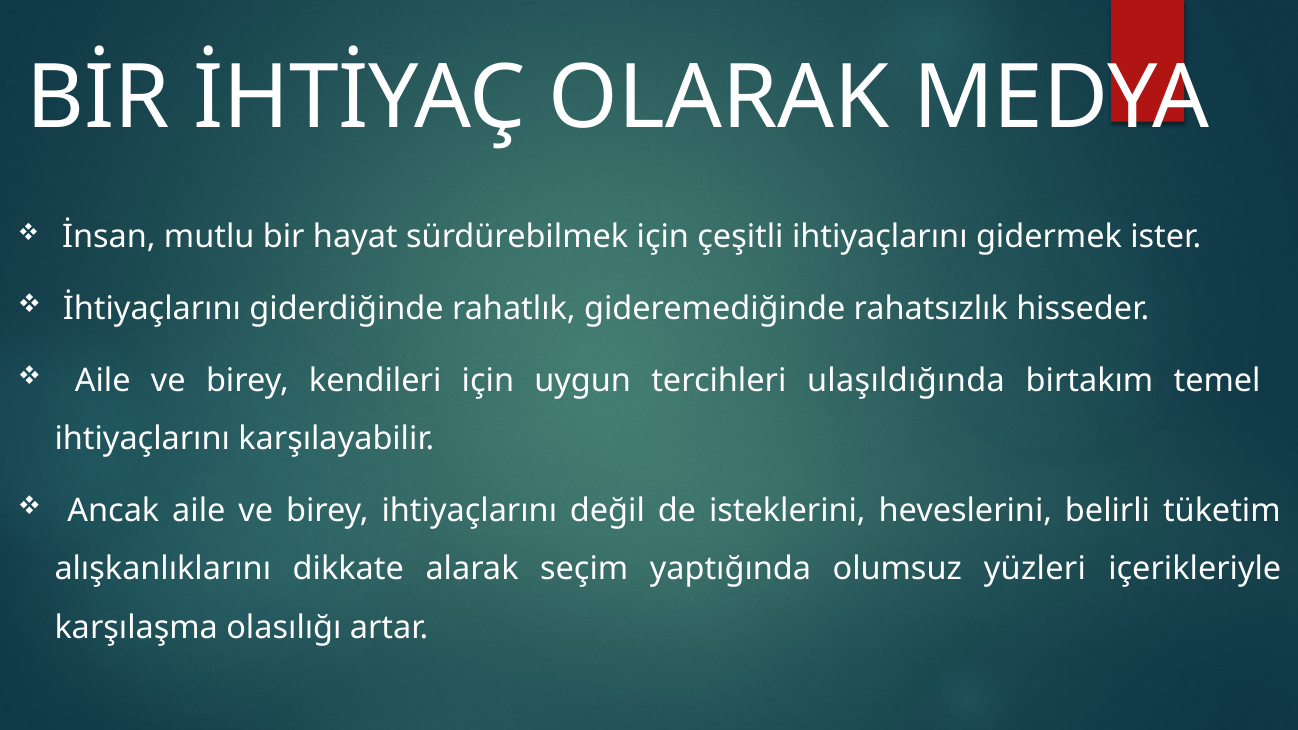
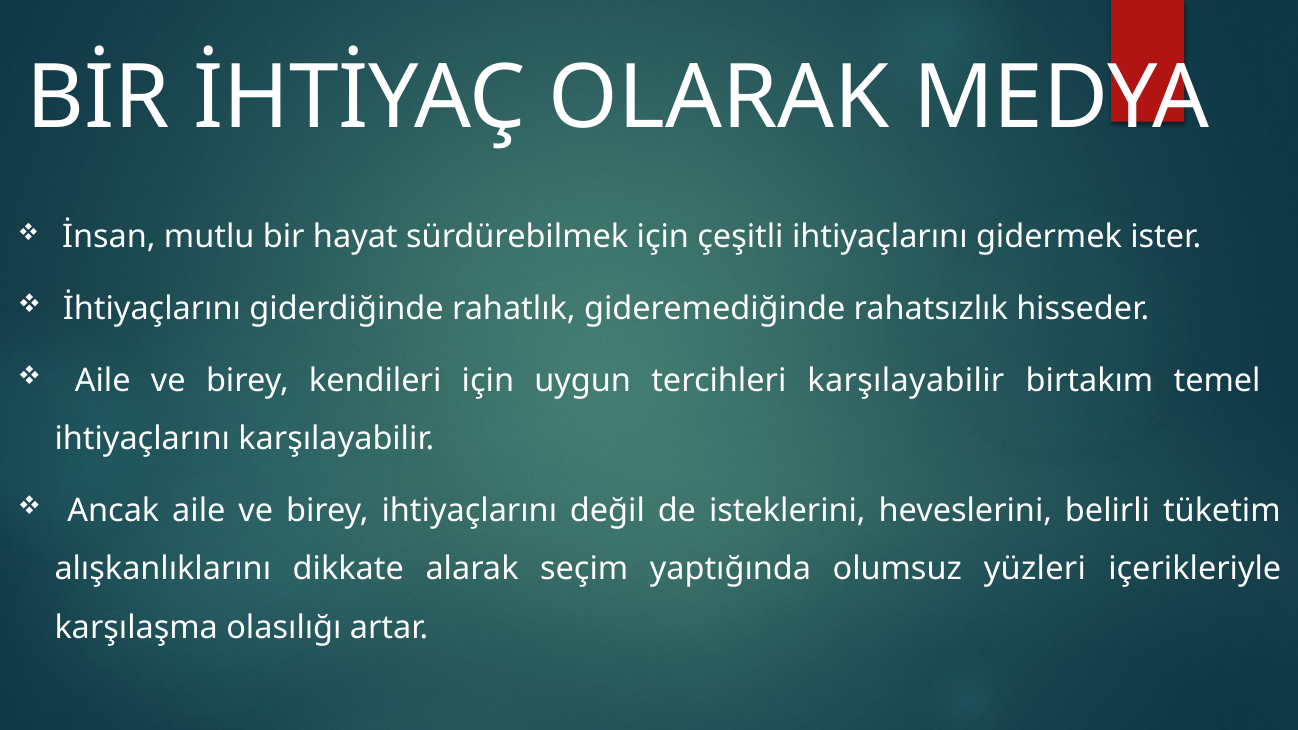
tercihleri ulaşıldığında: ulaşıldığında -> karşılayabilir (906, 381)
